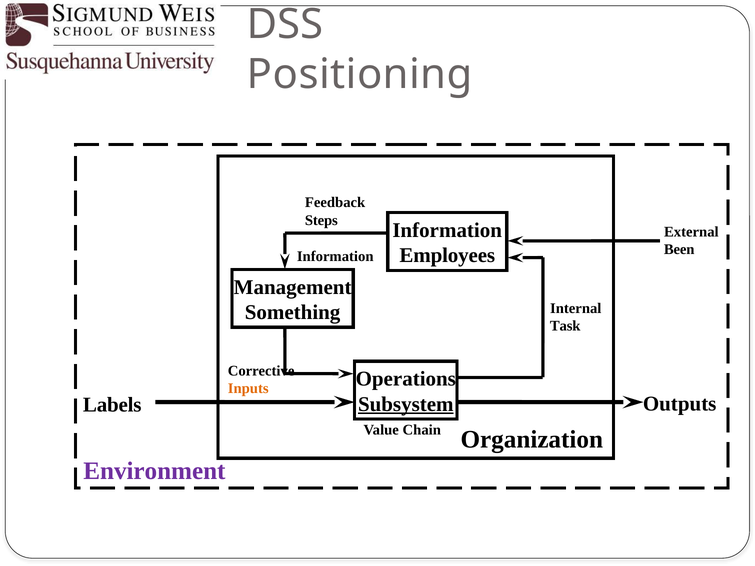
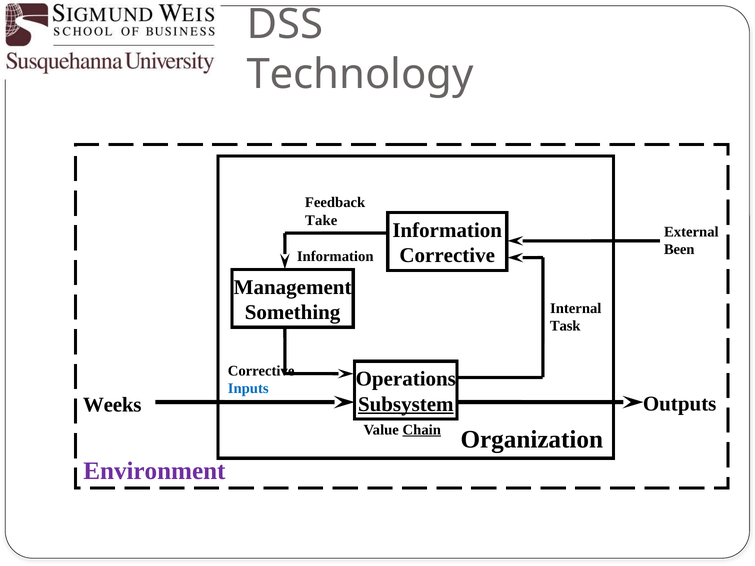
Positioning: Positioning -> Technology (360, 75)
Steps: Steps -> Take (321, 220)
Employees: Employees -> Corrective (447, 256)
Inputs colour: orange -> blue (248, 389)
Labels: Labels -> Weeks (112, 405)
Chain underline: none -> present (422, 430)
